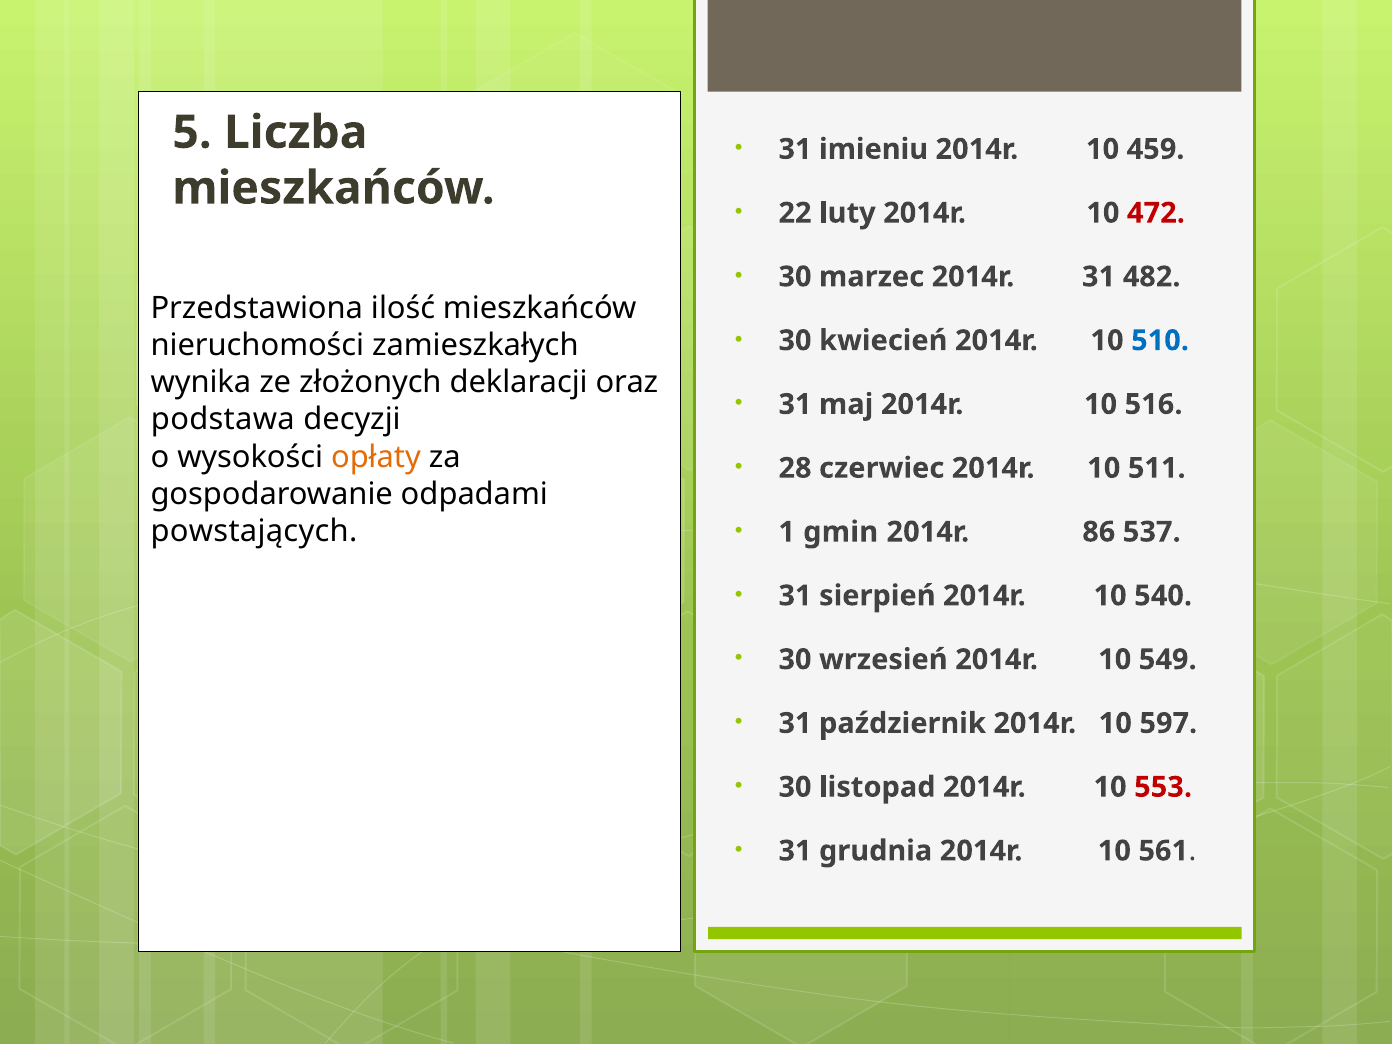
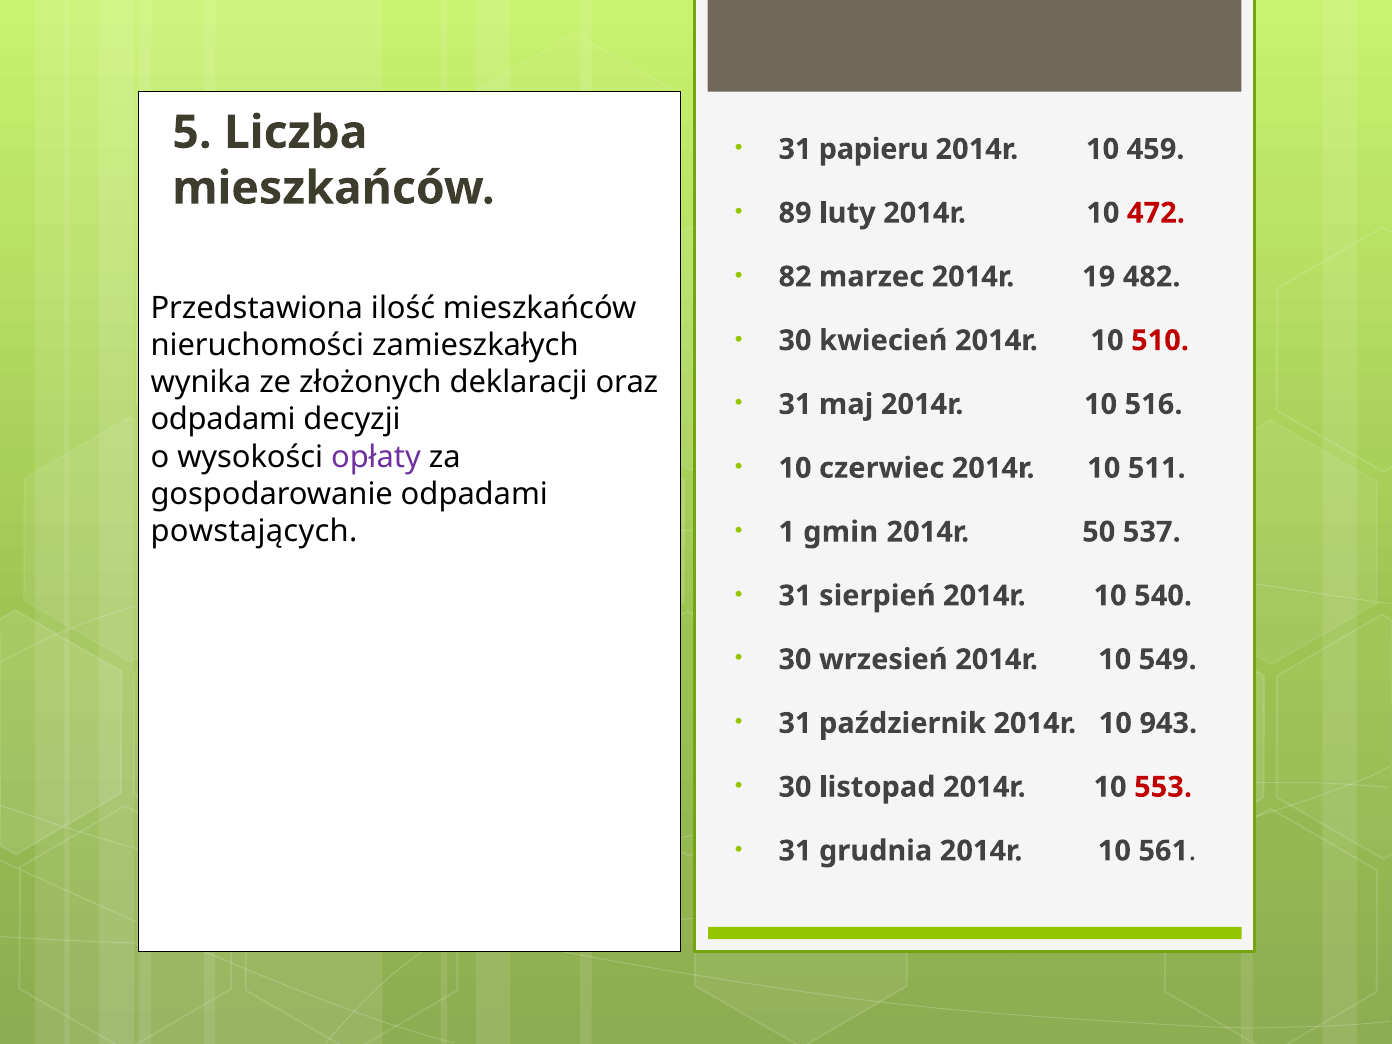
imieniu: imieniu -> papieru (874, 149)
22: 22 -> 89 (795, 213)
30: 30 -> 82 (795, 277)
2014r 31: 31 -> 19 (1099, 277)
510 colour: blue -> red (1160, 341)
podstawa: podstawa -> odpadami (223, 420)
opłaty colour: orange -> purple (376, 457)
28: 28 -> 10 (795, 468)
86: 86 -> 50 (1099, 532)
597: 597 -> 943 (1168, 723)
